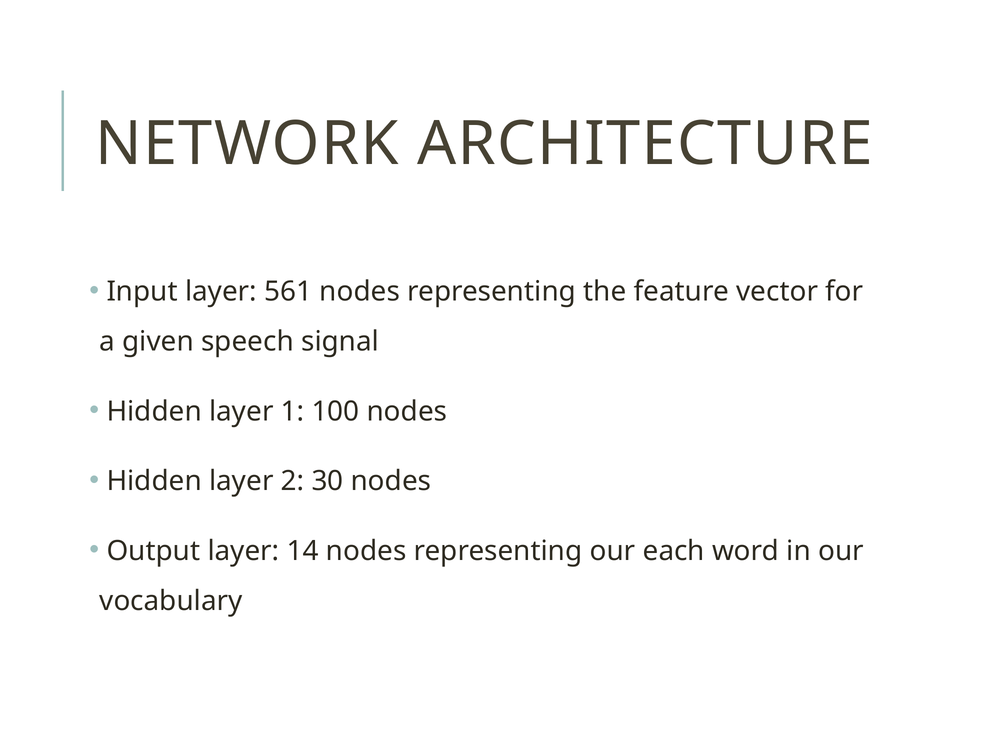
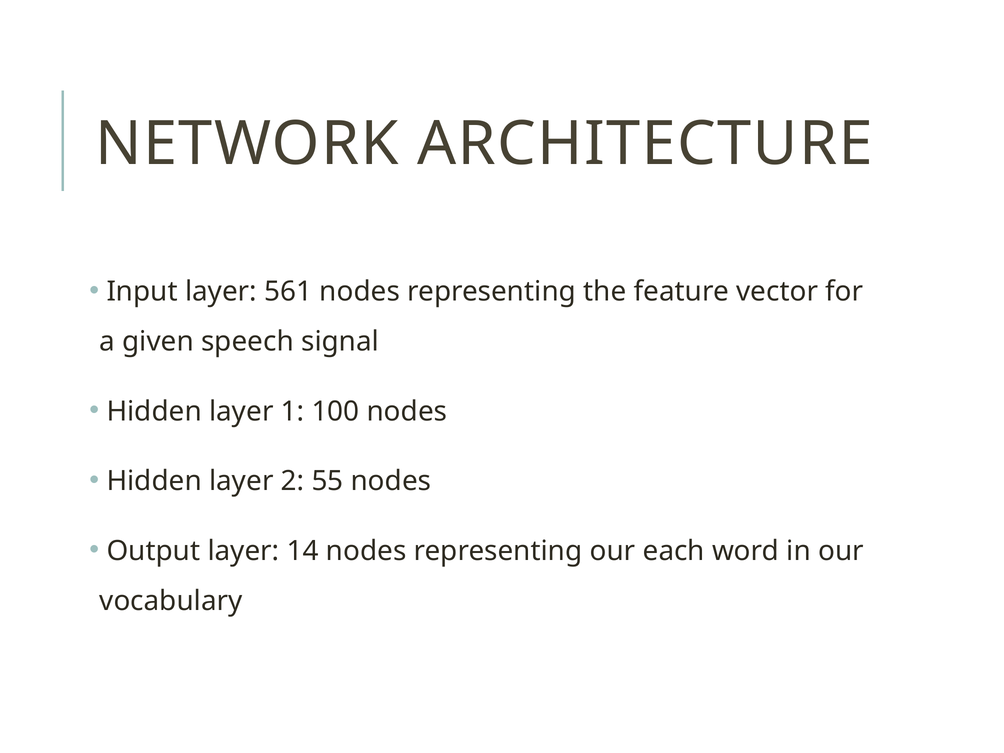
30: 30 -> 55 (327, 481)
